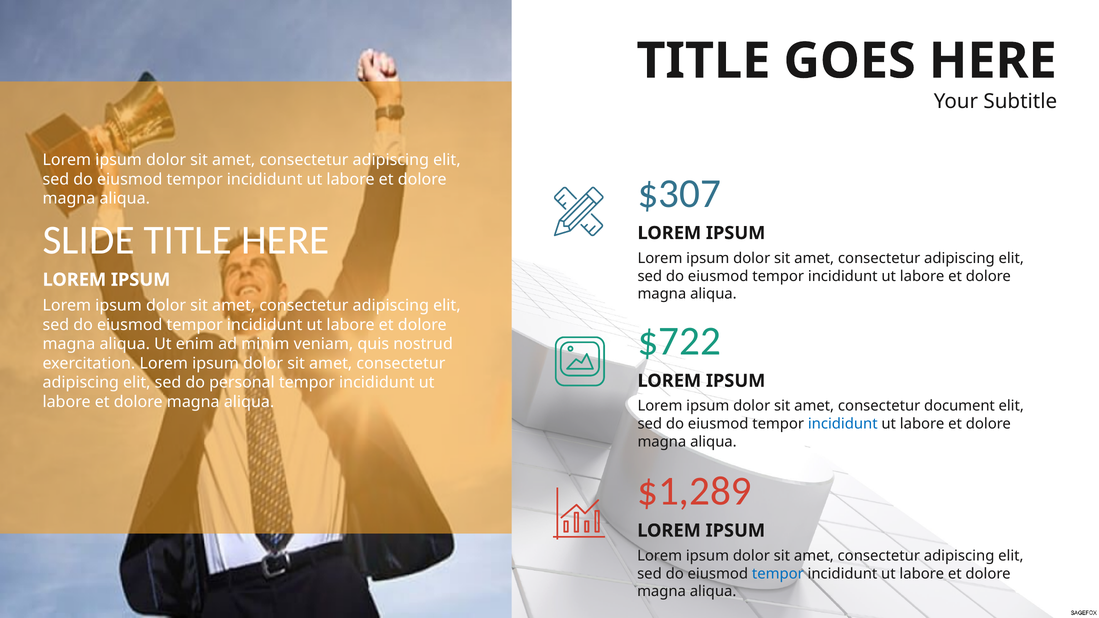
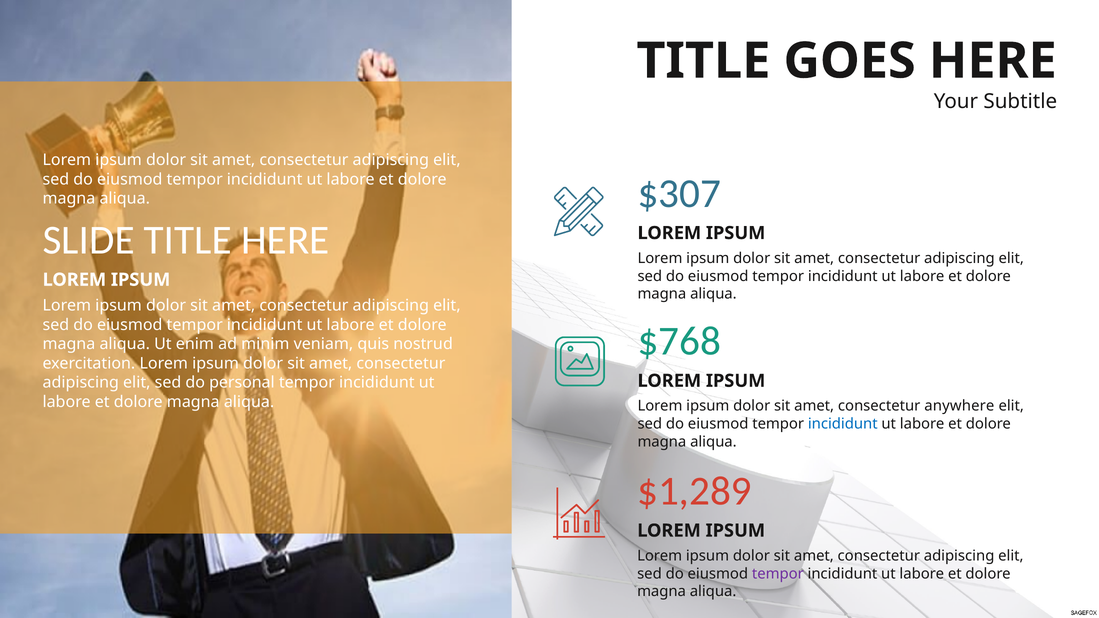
$722: $722 -> $768 (679, 341)
document: document -> anywhere (959, 406)
tempor colour: blue -> purple (778, 574)
